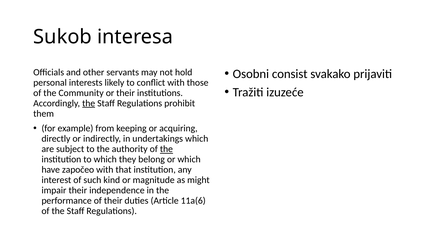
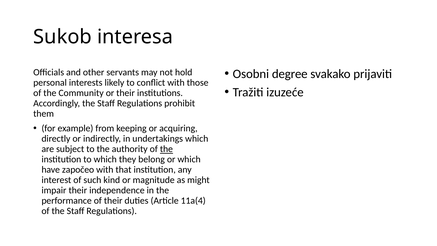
consist: consist -> degree (290, 74)
the underline: present -> none (89, 103)
11a(6: 11a(6 -> 11a(4 (193, 201)
